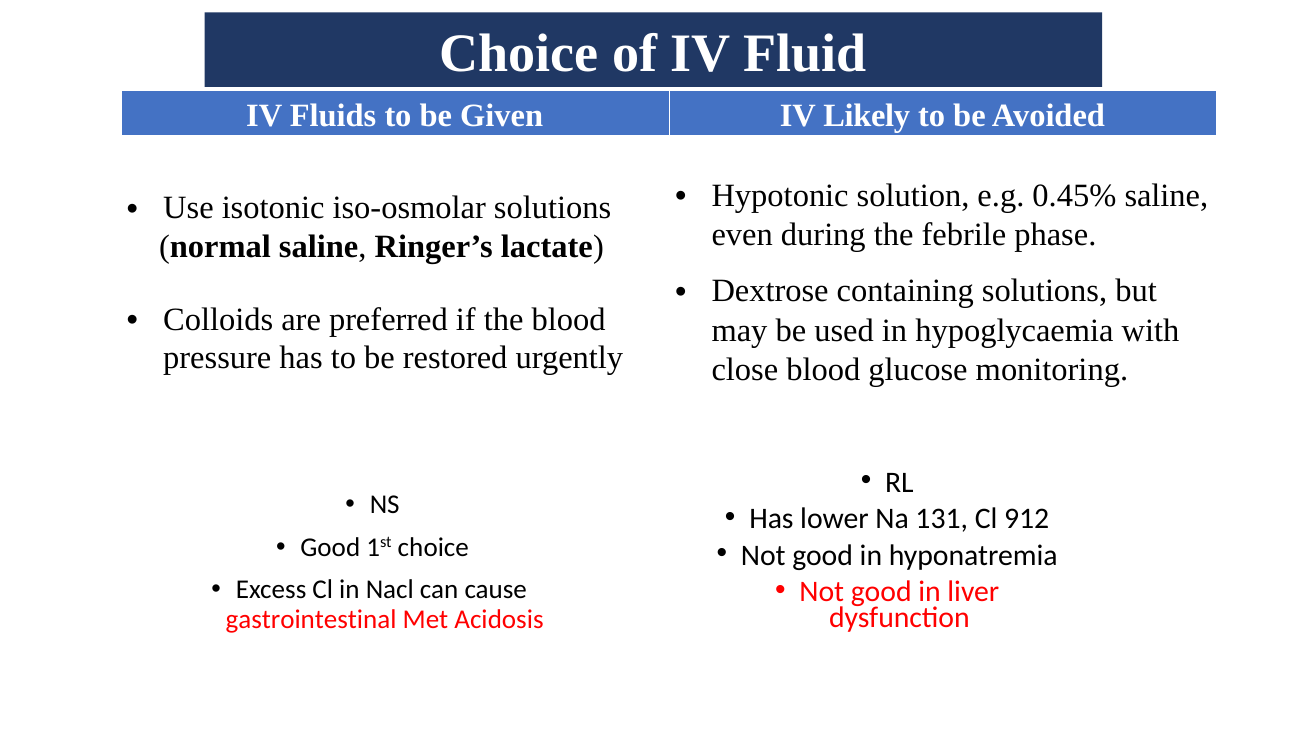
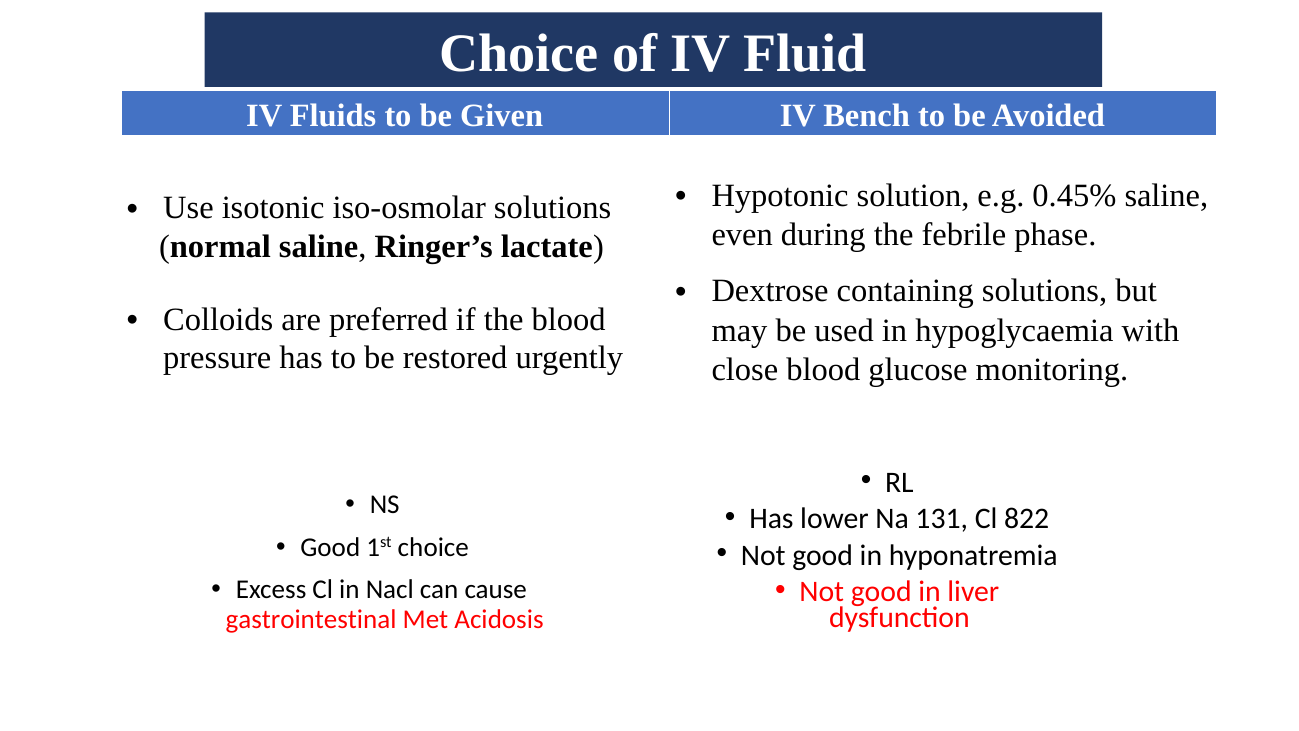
Likely: Likely -> Bench (867, 116)
912: 912 -> 822 (1027, 519)
